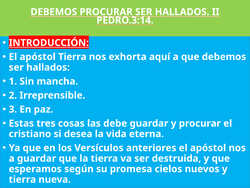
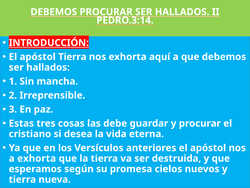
a guardar: guardar -> exhorta (37, 158)
